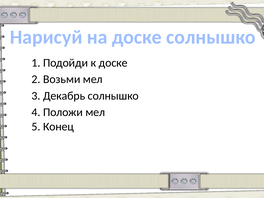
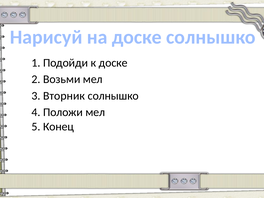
Декабрь: Декабрь -> Вторник (64, 96)
